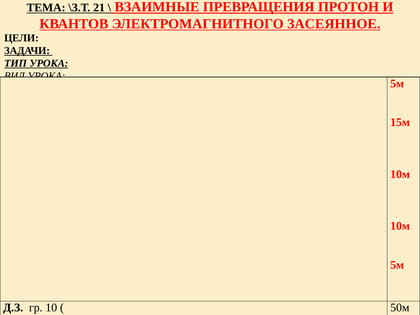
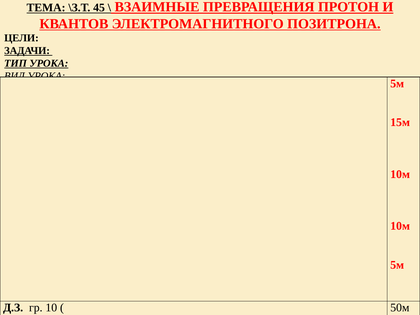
21: 21 -> 45 (99, 8)
ЗАСЕЯННОЕ: ЗАСЕЯННОЕ -> ПОЗИТРОНА (334, 24)
